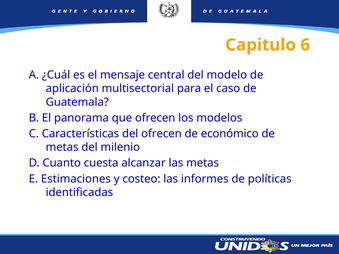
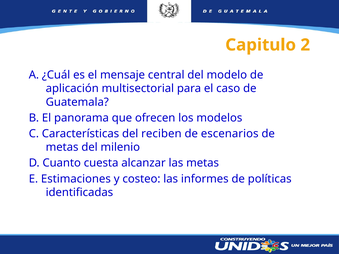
Capitulo 6: 6 -> 2 (305, 45)
del ofrecen: ofrecen -> reciben (161, 134)
económico: económico -> escenarios (230, 134)
